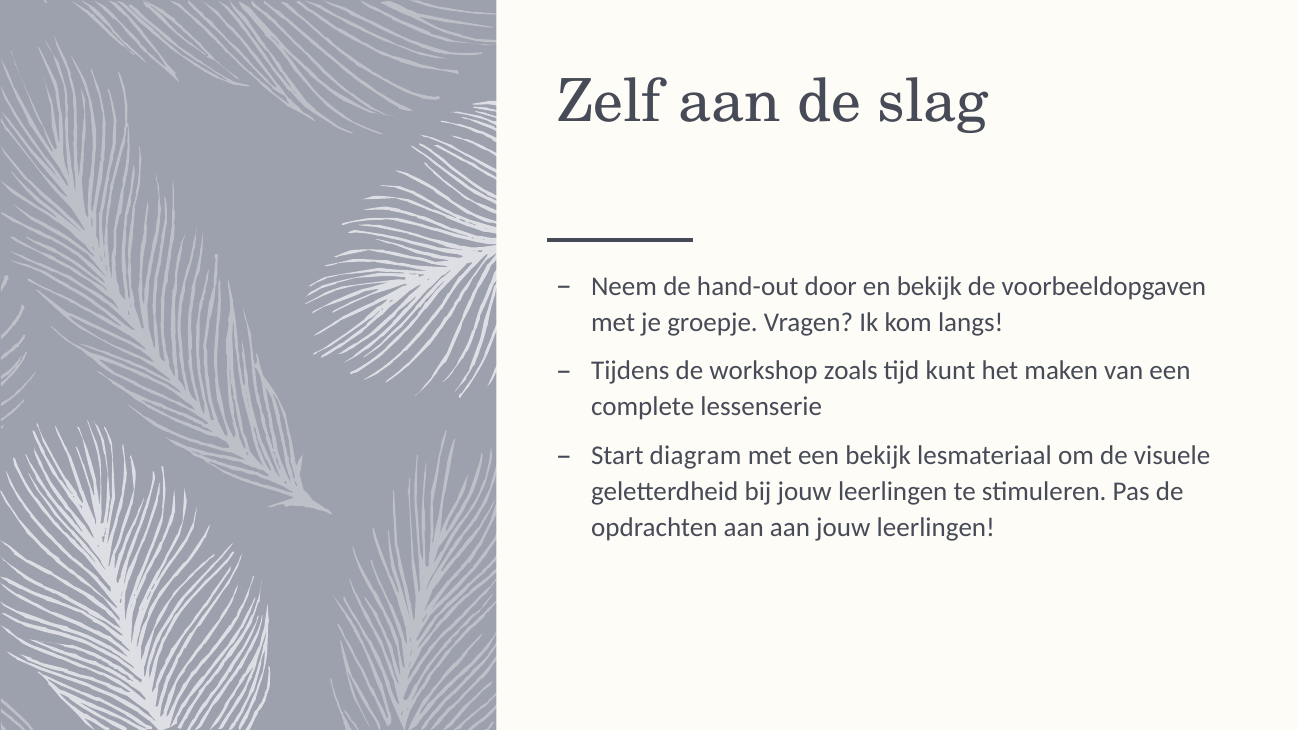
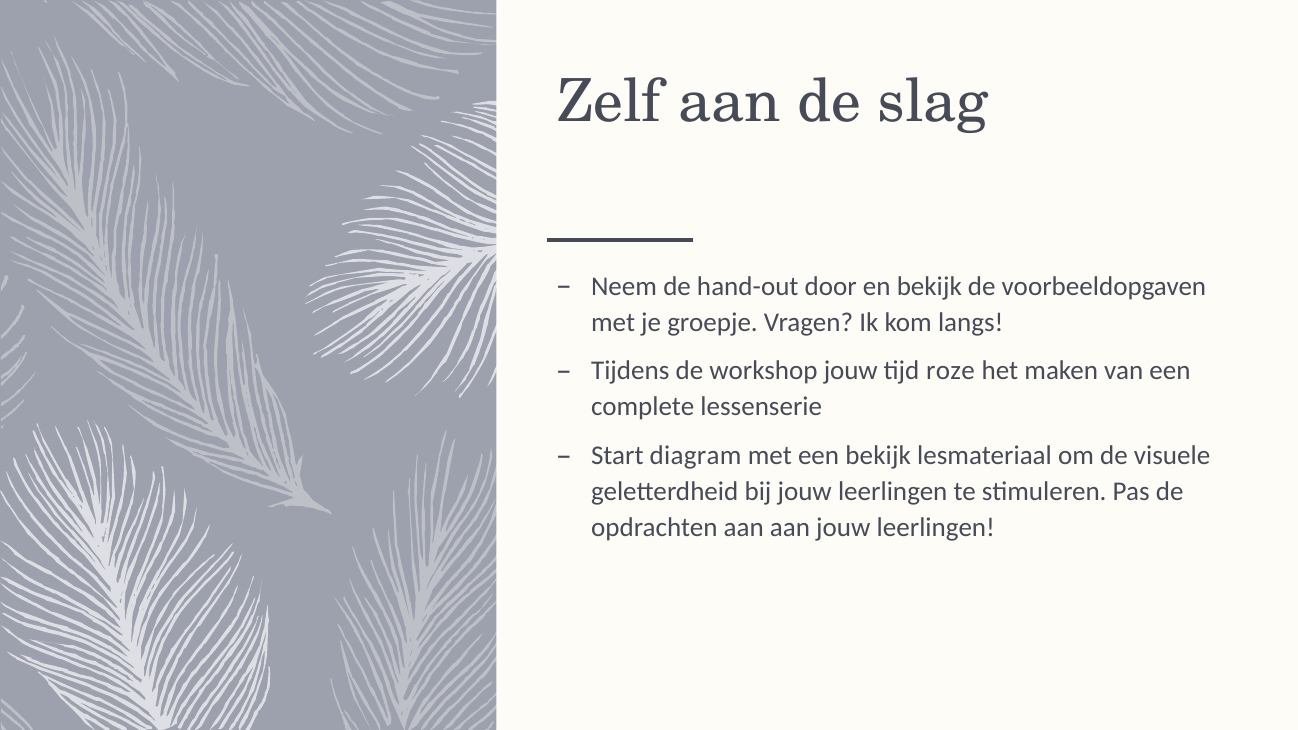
workshop zoals: zoals -> jouw (851, 371)
kunt: kunt -> roze (950, 371)
